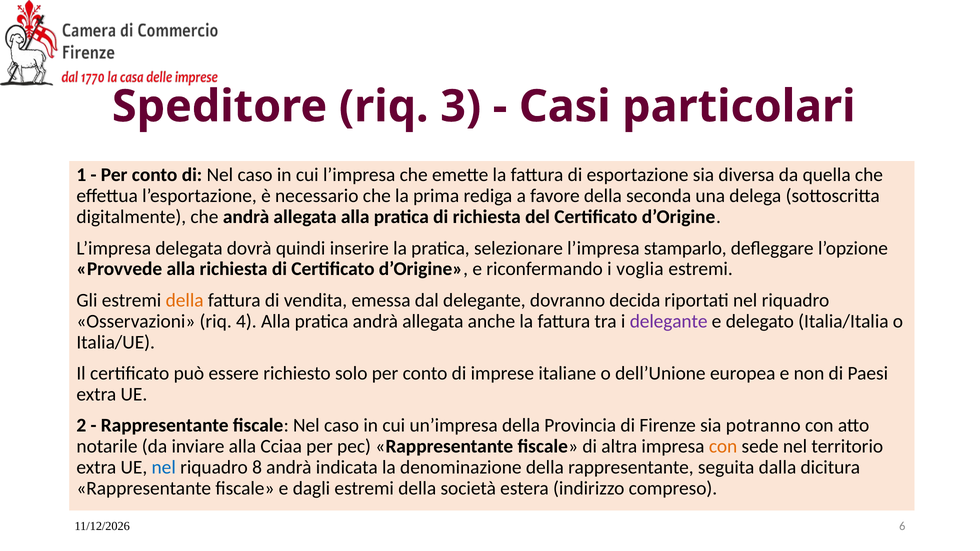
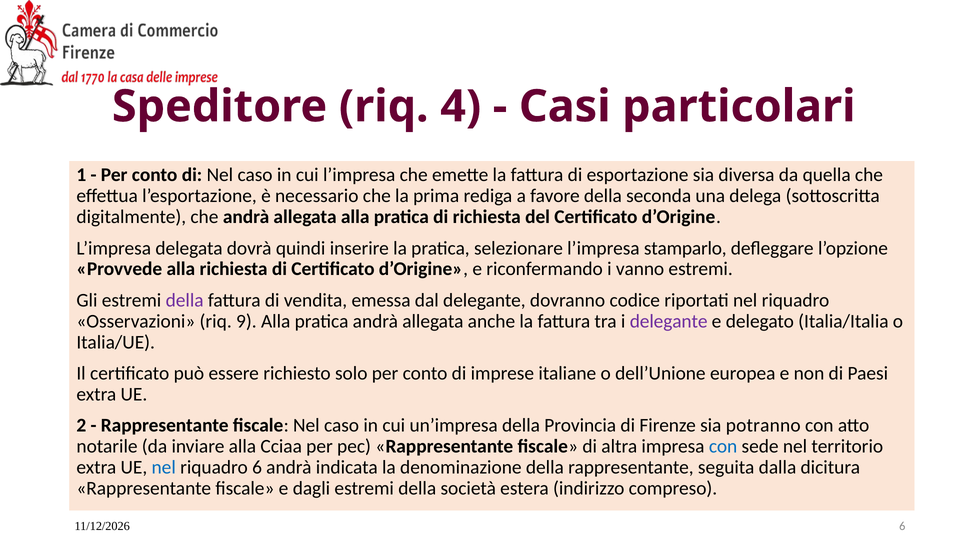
3: 3 -> 4 (461, 107)
voglia: voglia -> vanno (640, 269)
della colour: orange -> purple (185, 300)
decida: decida -> codice (635, 300)
4: 4 -> 9 (246, 321)
con colour: orange -> blue (723, 446)
riquadro 8: 8 -> 6 (257, 467)
